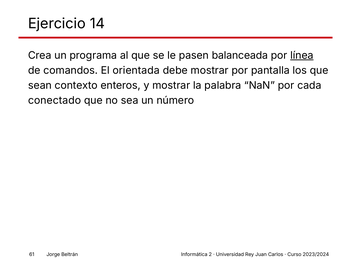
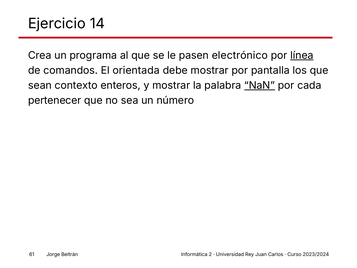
balanceada: balanceada -> electrónico (240, 55)
NaN underline: none -> present (260, 85)
conectado: conectado -> pertenecer (55, 100)
